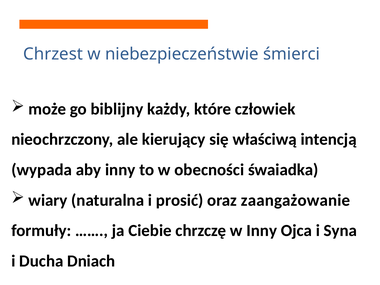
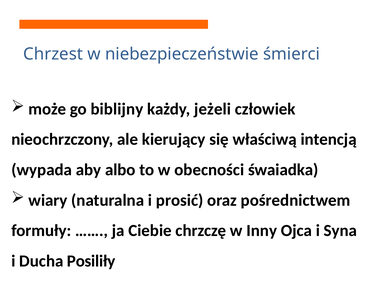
które: które -> jeżeli (213, 109)
aby inny: inny -> albo (120, 170)
zaangażowanie: zaangażowanie -> pośrednictwem (296, 200)
Dniach: Dniach -> Posiliły (91, 261)
